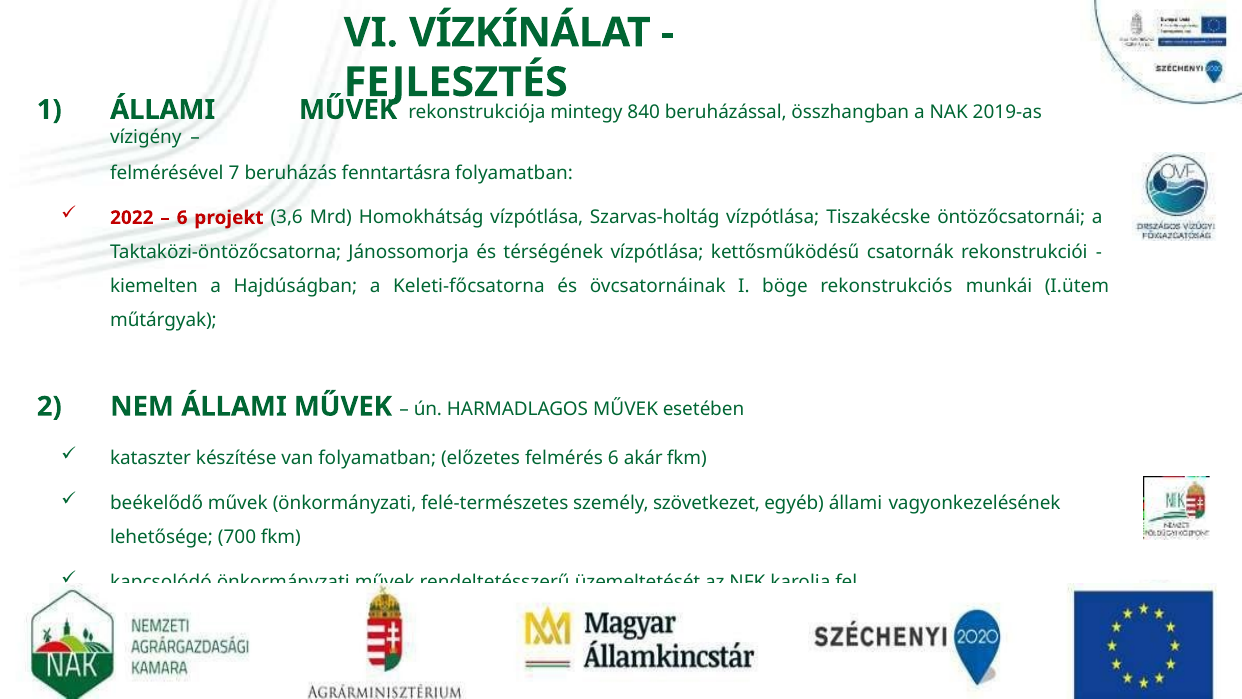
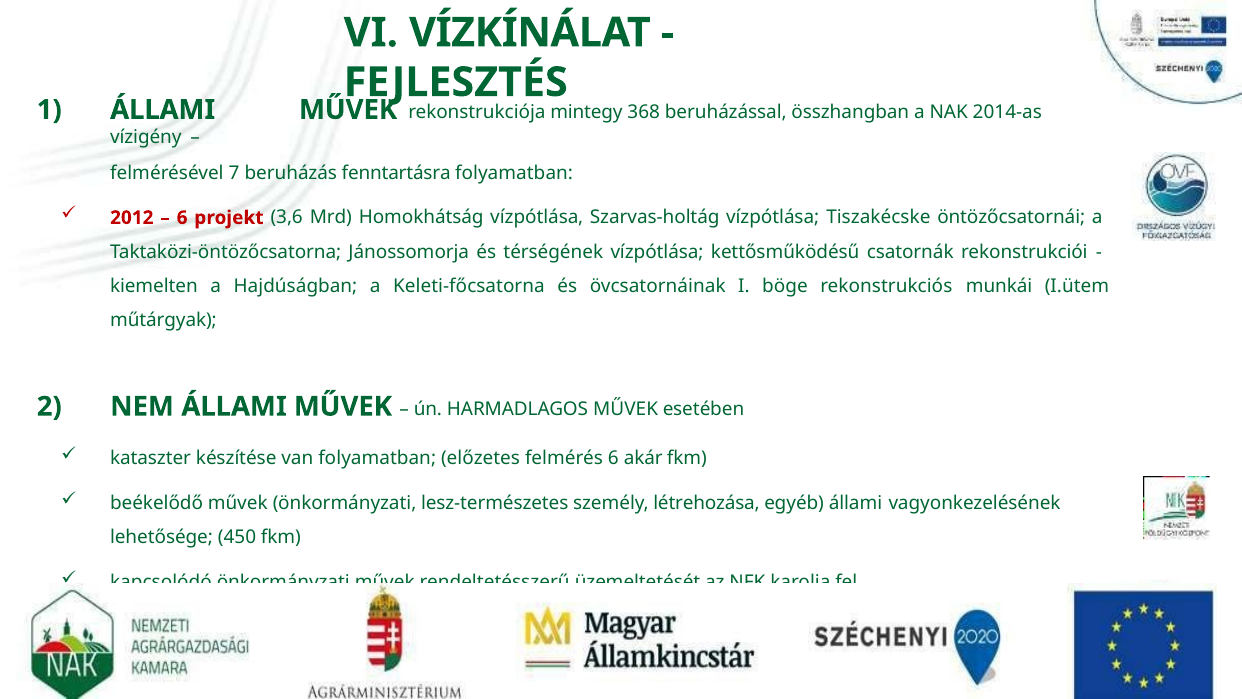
840: 840 -> 368 (644, 113)
2019-as: 2019-as -> 2014-as (1007, 113)
2022: 2022 -> 2012 (132, 218)
felé-természetes: felé-természetes -> lesz-természetes (495, 503)
szövetkezet: szövetkezet -> létrehozása (707, 503)
700: 700 -> 450 (237, 538)
